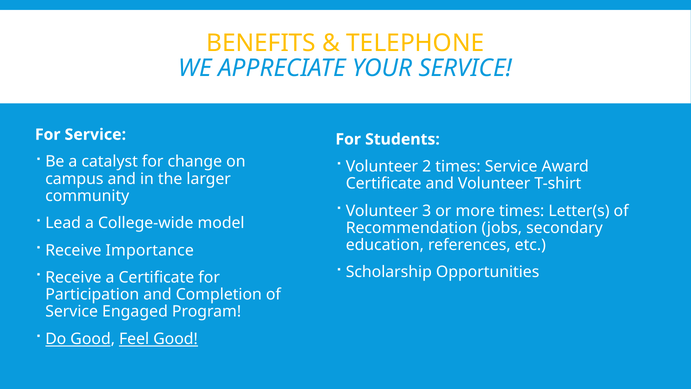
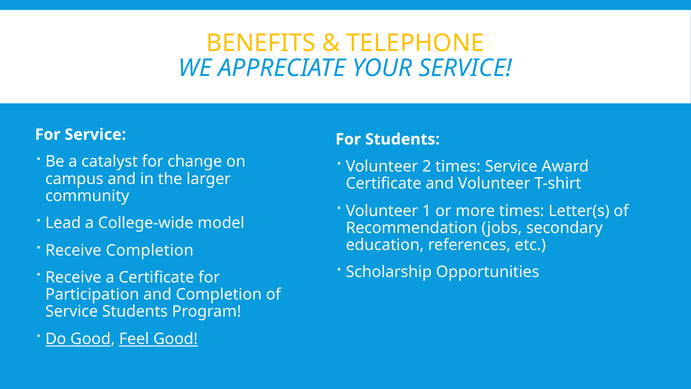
3: 3 -> 1 (427, 211)
Receive Importance: Importance -> Completion (150, 250)
Service Engaged: Engaged -> Students (135, 311)
